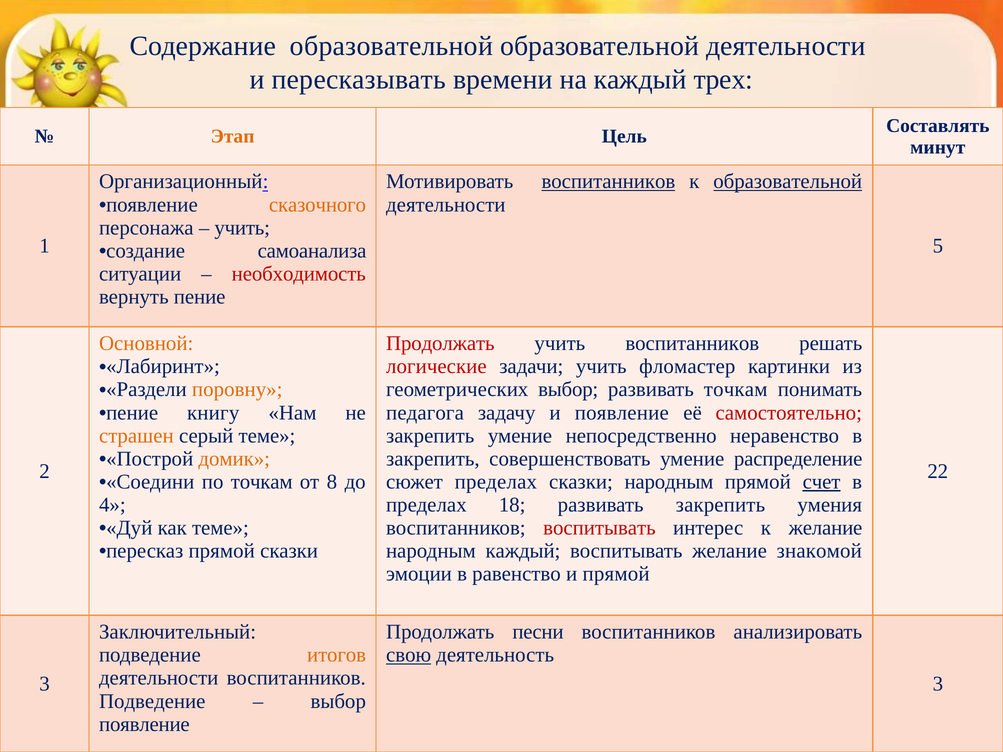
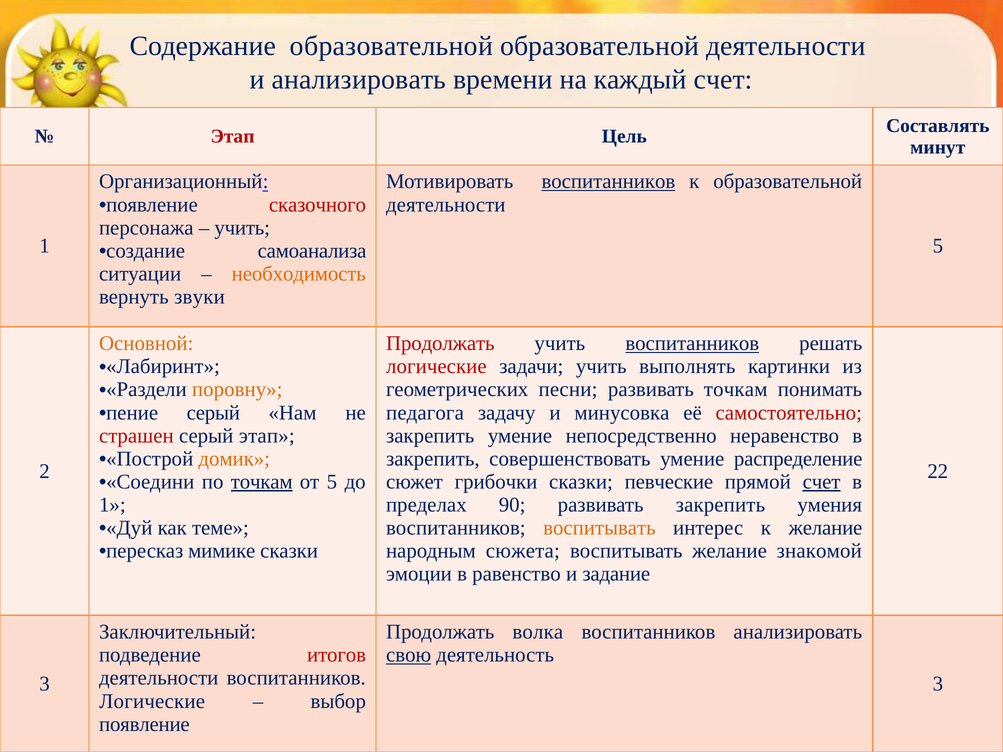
и пересказывать: пересказывать -> анализировать (359, 80)
каждый трех: трех -> счет (723, 80)
Этап colour: orange -> red (233, 136)
образовательной underline: present -> none (788, 182)
сказочного colour: orange -> red (318, 205)
необходимость colour: red -> orange (299, 274)
вернуть пение: пение -> звуки (199, 297)
воспитанников underline: none -> present (692, 344)
фломастер: фломастер -> выполнять (687, 367)
геометрических выбор: выбор -> песни (568, 390)
пение книгу: книгу -> серый (213, 413)
и появление: появление -> минусовка (622, 413)
страшен colour: orange -> red (136, 436)
серый теме: теме -> этап (267, 436)
точкам underline: none -> present (262, 482)
от 8: 8 -> 5 (332, 482)
сюжет пределах: пределах -> грибочки (496, 482)
сказки народным: народным -> певческие (669, 482)
4: 4 -> 1 (112, 505)
18: 18 -> 90 (512, 505)
воспитывать colour: red -> orange (599, 528)
пересказ прямой: прямой -> мимике (222, 551)
народным каждый: каждый -> сюжета (523, 551)
и прямой: прямой -> задание (616, 574)
песни: песни -> волка (538, 632)
итогов colour: orange -> red (337, 655)
Подведение: Подведение -> Логические (152, 701)
